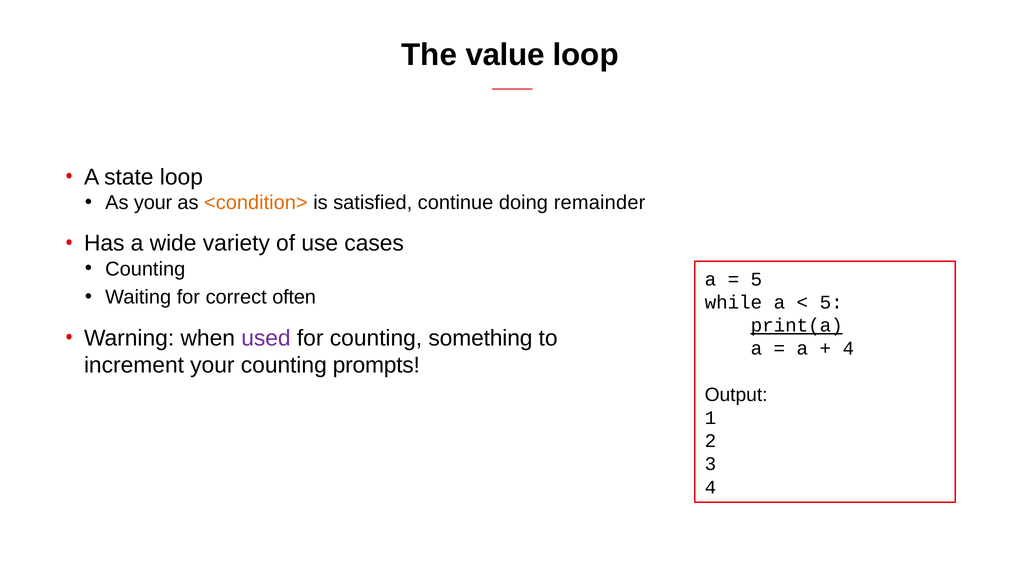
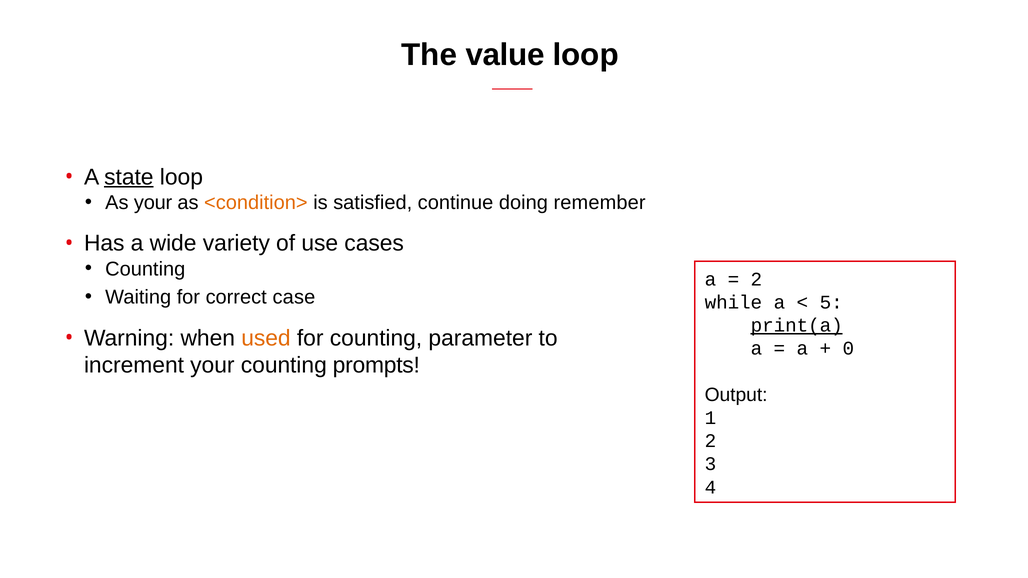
state underline: none -> present (129, 177)
remainder: remainder -> remember (600, 203)
5: 5 -> 2 (756, 280)
often: often -> case (294, 297)
used colour: purple -> orange (266, 338)
something: something -> parameter (480, 338)
4: 4 -> 0 (848, 349)
